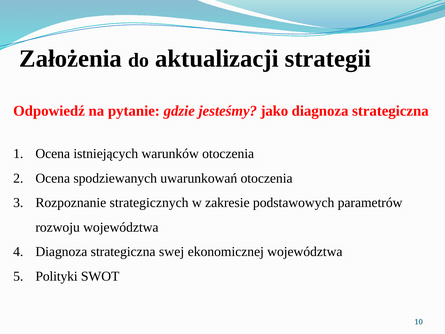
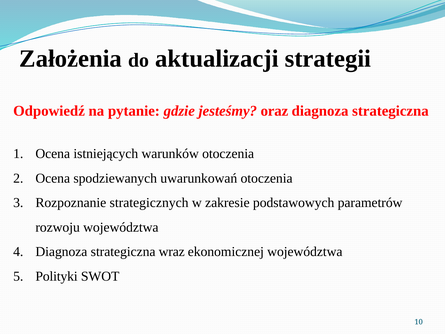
jako: jako -> oraz (274, 111)
swej: swej -> wraz (172, 252)
